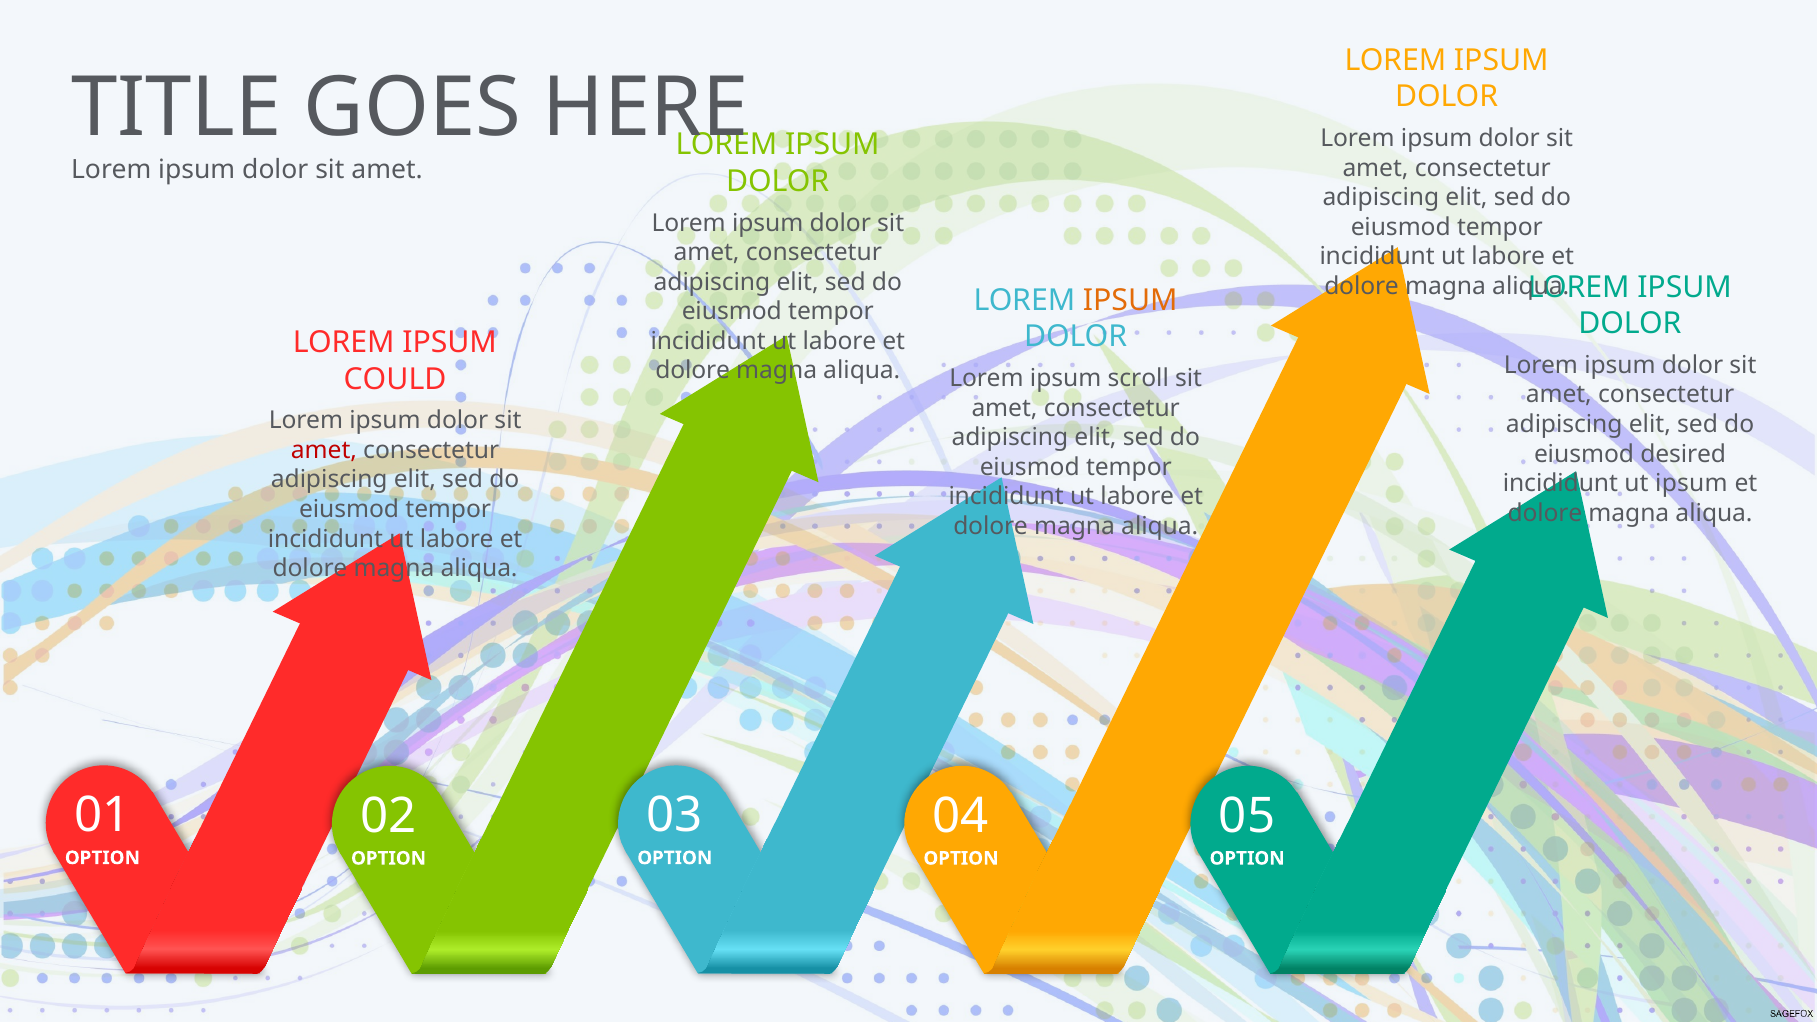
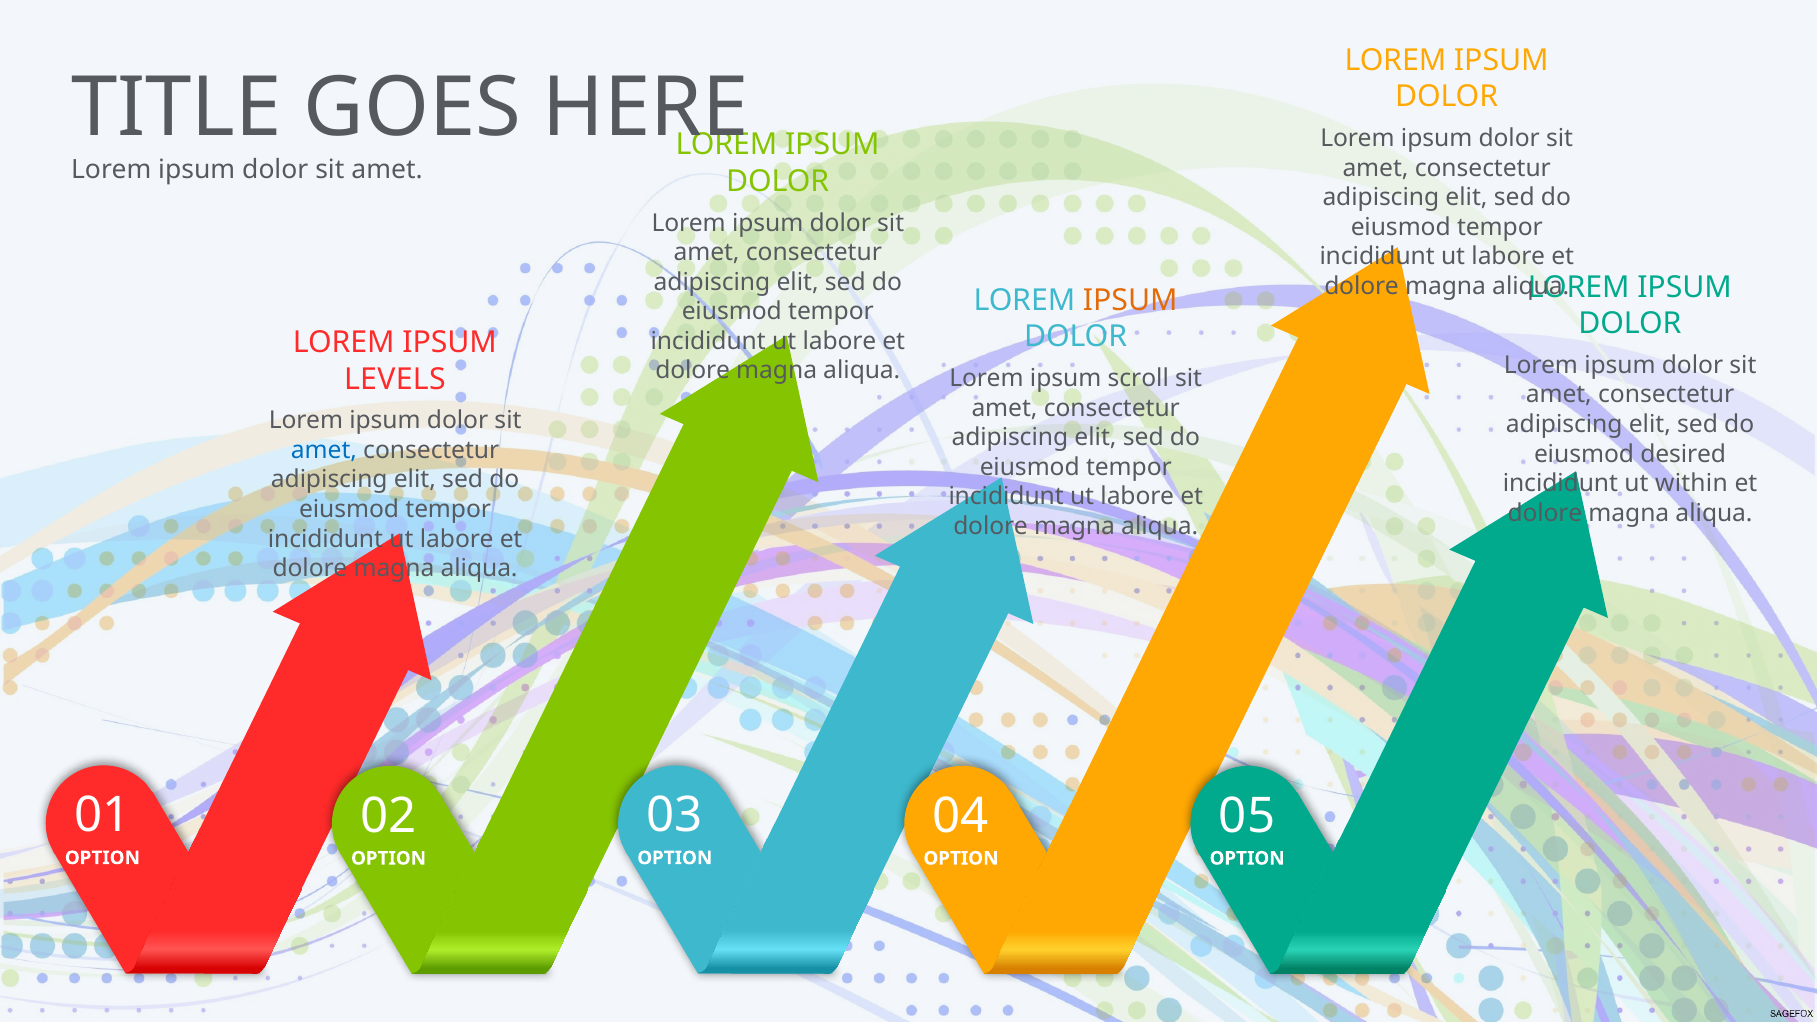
COULD: COULD -> LEVELS (395, 379)
amet colour: red -> blue (324, 450)
ut ipsum: ipsum -> within (1691, 484)
